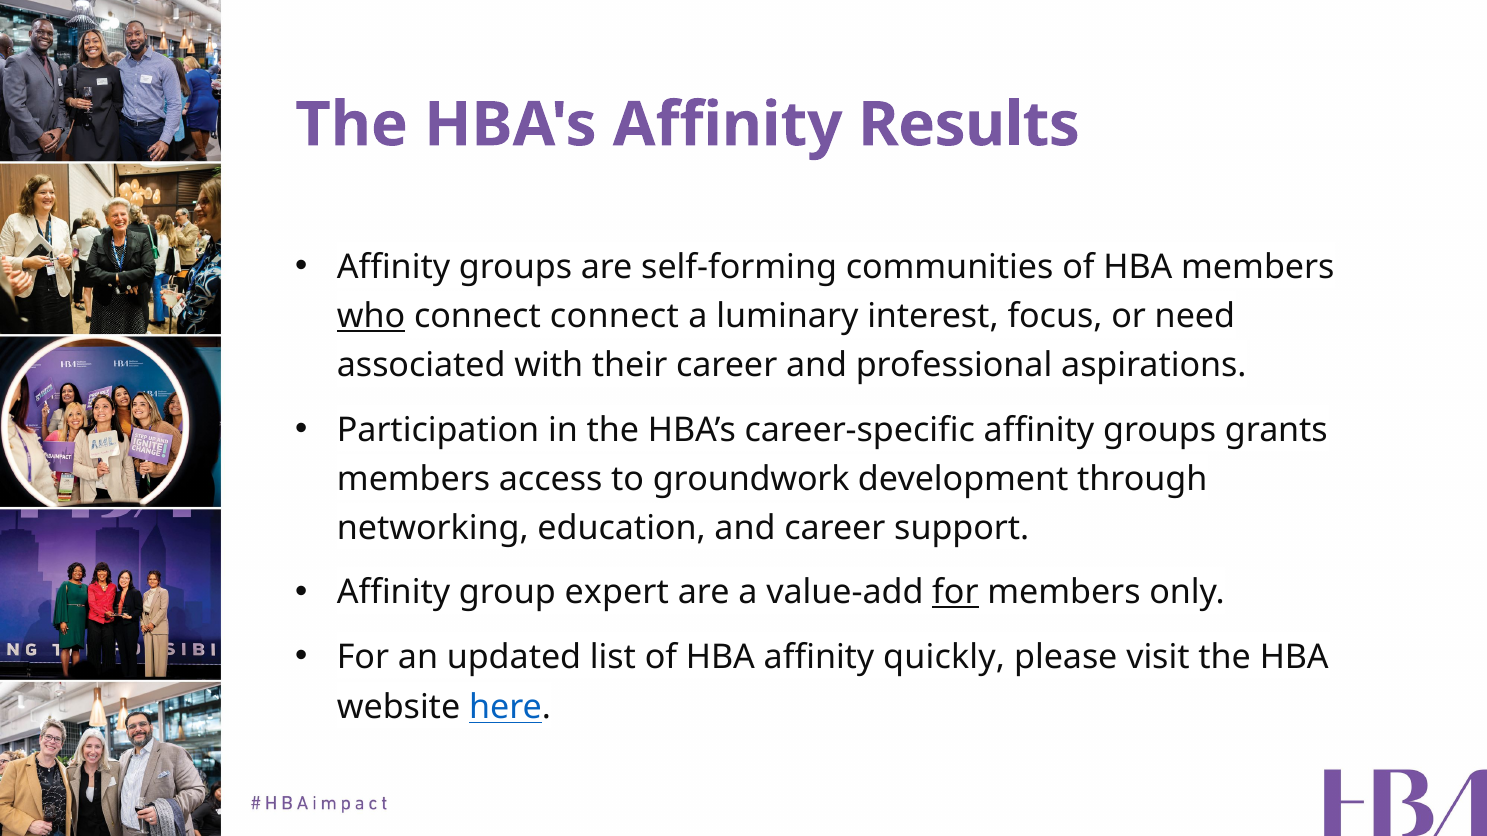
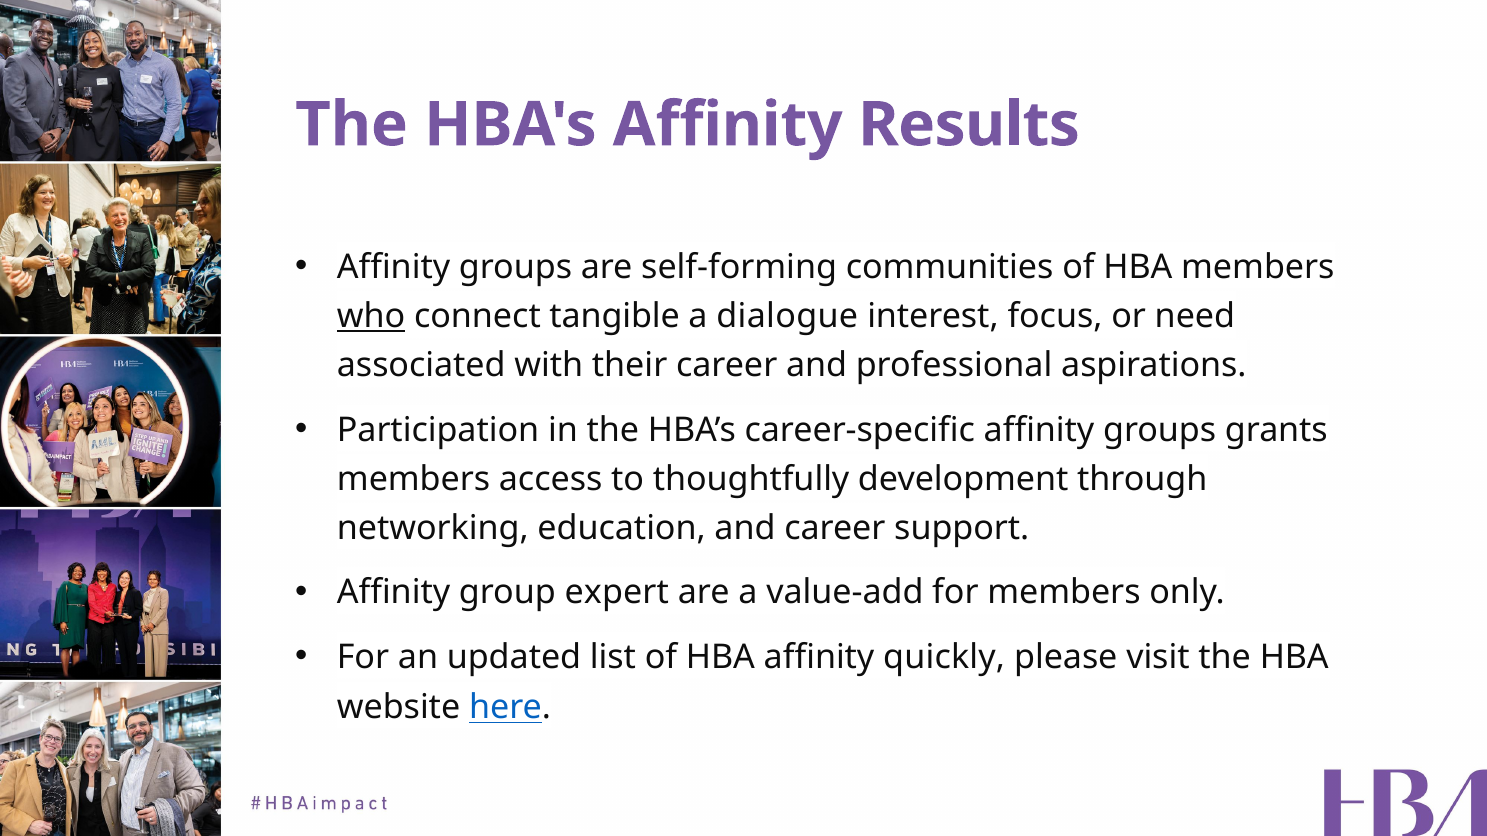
connect connect: connect -> tangible (615, 316)
luminary: luminary -> dialogue (787, 316)
groundwork: groundwork -> thoughtfully (751, 479)
for underline: present -> none (955, 593)
